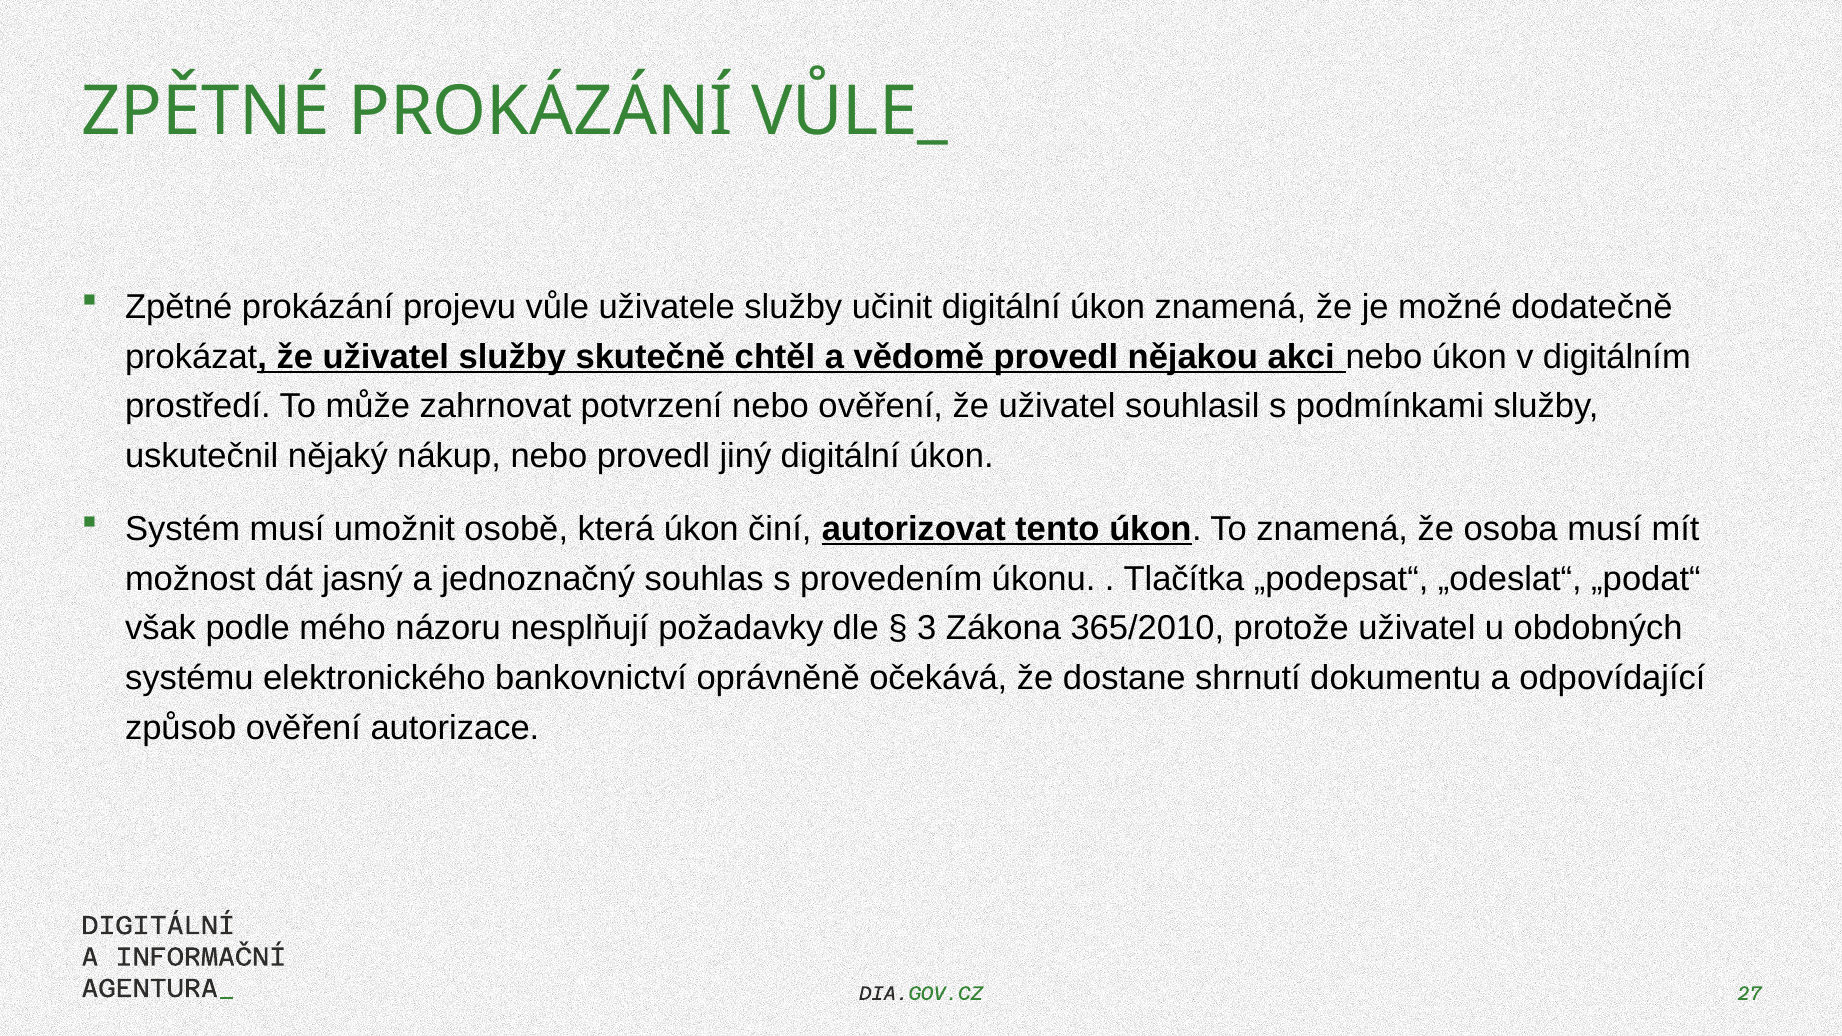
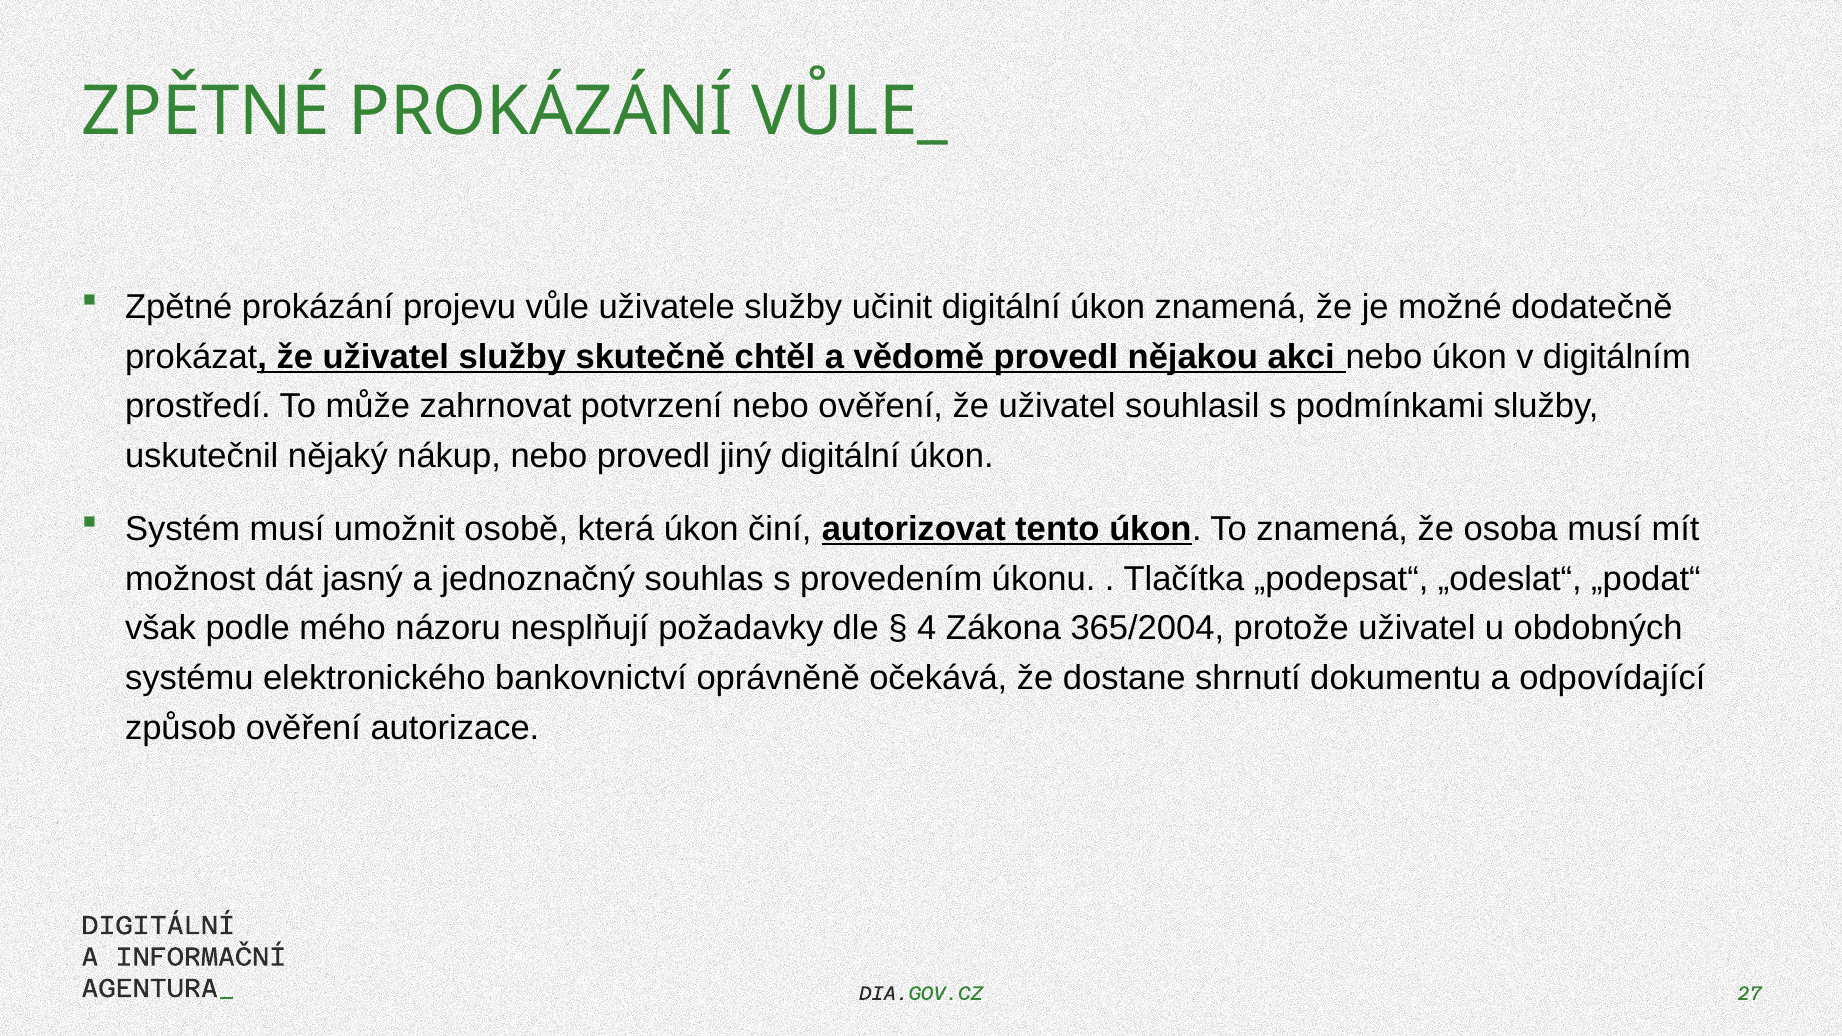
3: 3 -> 4 (927, 628)
365/2010: 365/2010 -> 365/2004 (1147, 628)
